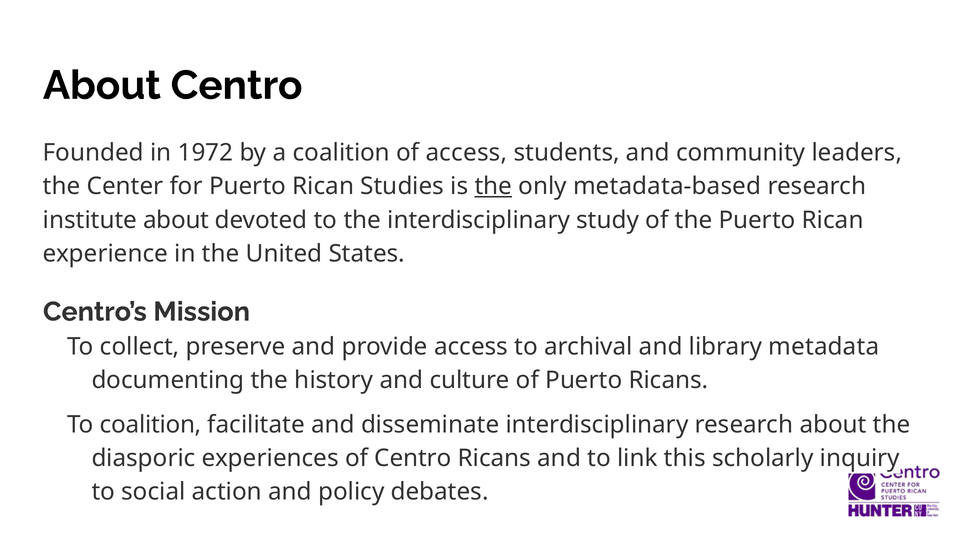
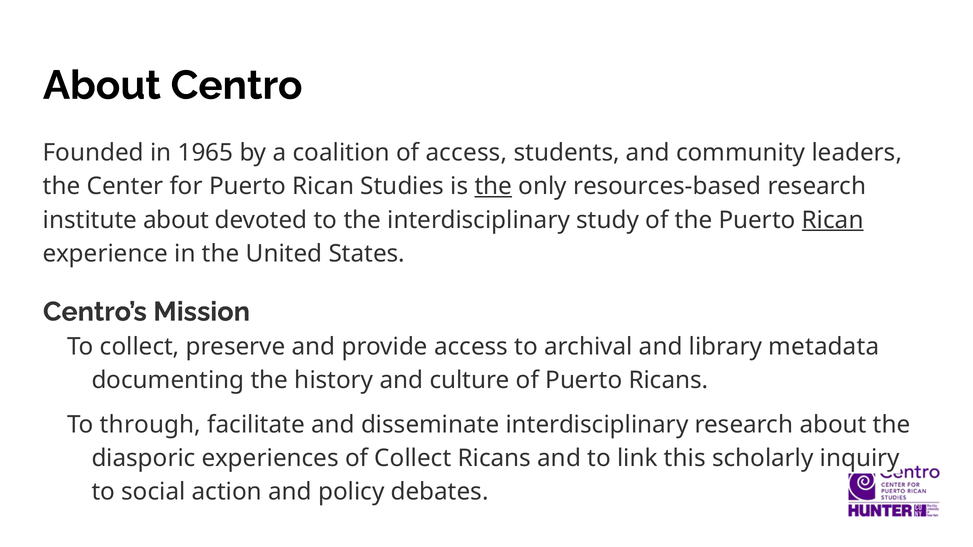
1972: 1972 -> 1965 (205, 153)
metadata-based: metadata-based -> resources-based (667, 187)
Rican underline: none -> present (833, 220)
To coalition: coalition -> through (150, 425)
of Centro: Centro -> Collect (413, 458)
